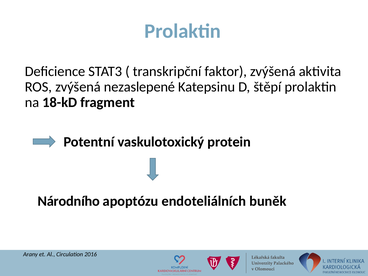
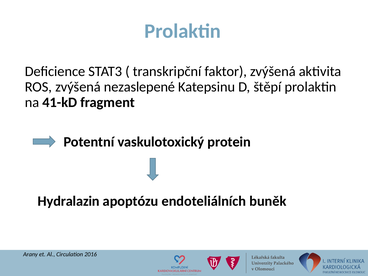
18-kD: 18-kD -> 41-kD (60, 102)
Národního: Národního -> Hydralazin (69, 201)
